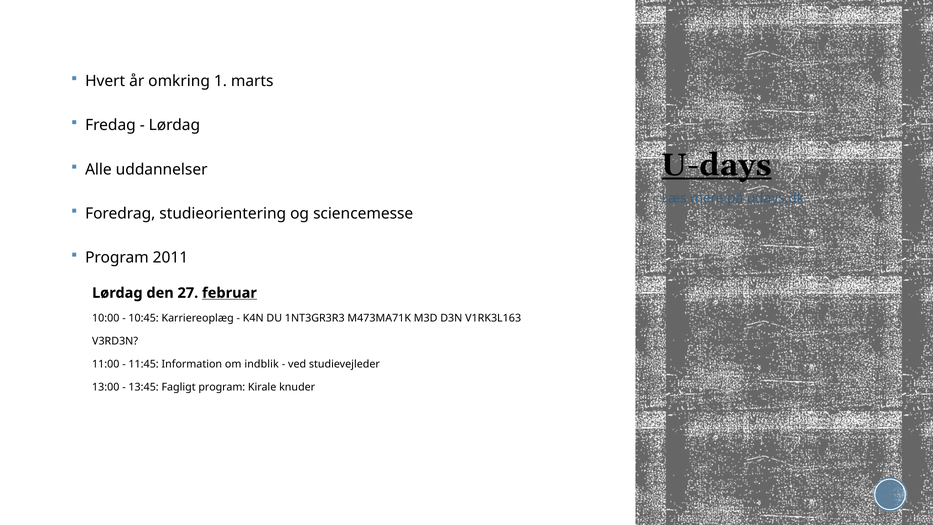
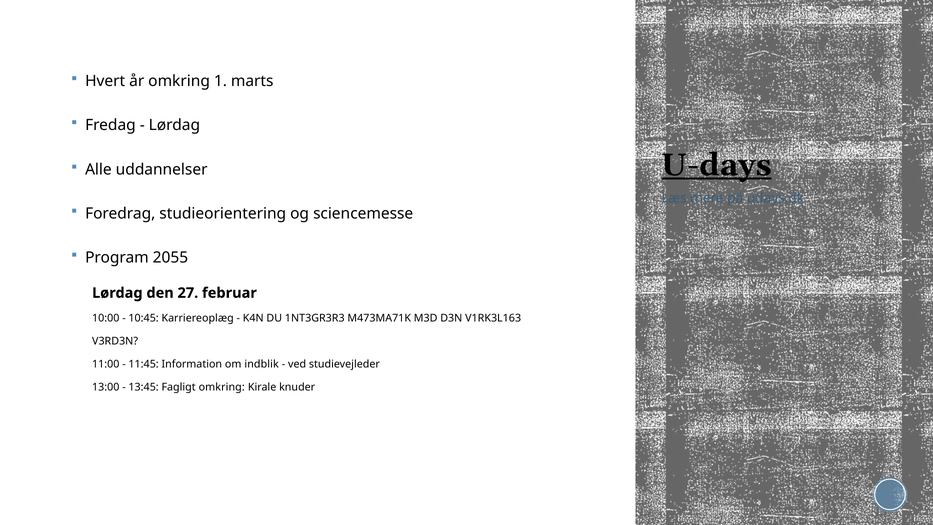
2011: 2011 -> 2055 (170, 257)
februar underline: present -> none (229, 293)
Fagligt program: program -> omkring (222, 387)
